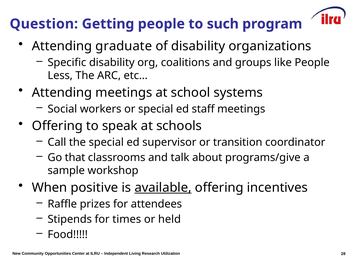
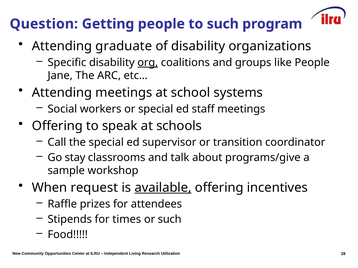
org underline: none -> present (148, 63)
Less: Less -> Jane (60, 76)
that: that -> stay (75, 158)
positive: positive -> request (94, 188)
or held: held -> such (170, 220)
